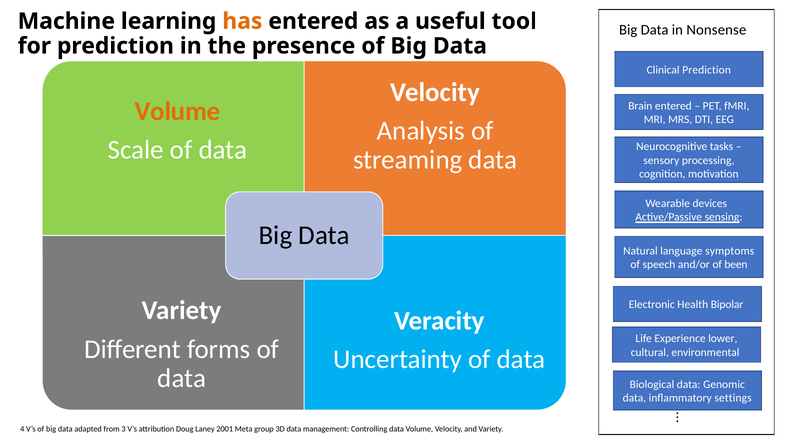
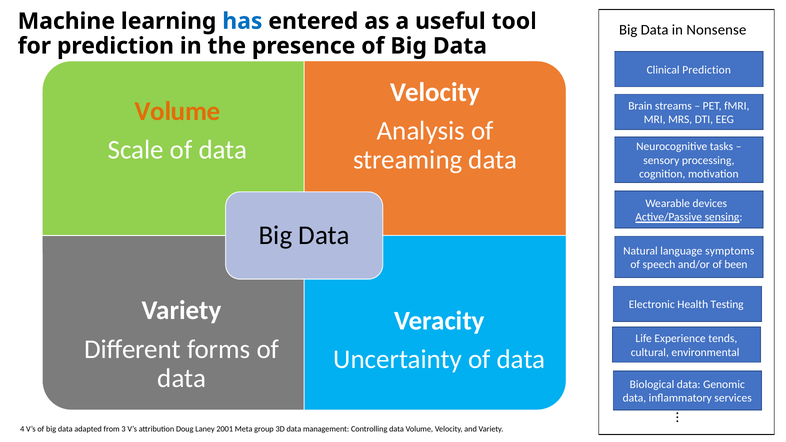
has colour: orange -> blue (242, 21)
Brain entered: entered -> streams (673, 106)
Bipolar: Bipolar -> Testing (727, 305)
lower: lower -> tends (723, 339)
settings: settings -> services (733, 398)
